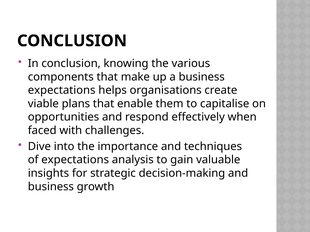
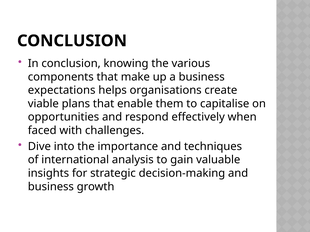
of expectations: expectations -> international (75, 160)
